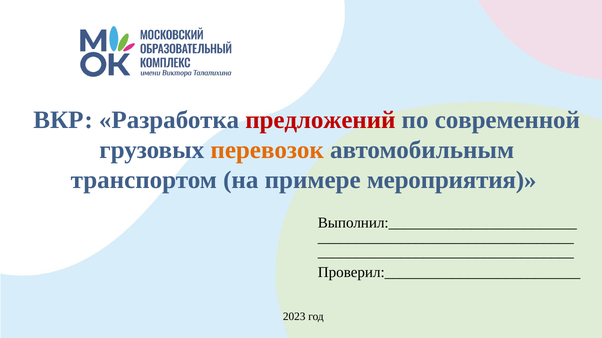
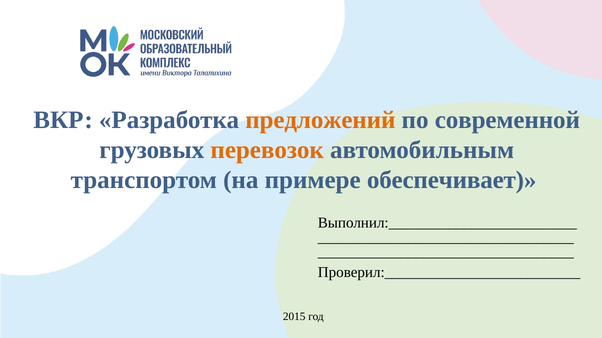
предложений colour: red -> orange (320, 120)
мероприятия: мероприятия -> обеспечивает (452, 180)
2023: 2023 -> 2015 (294, 317)
